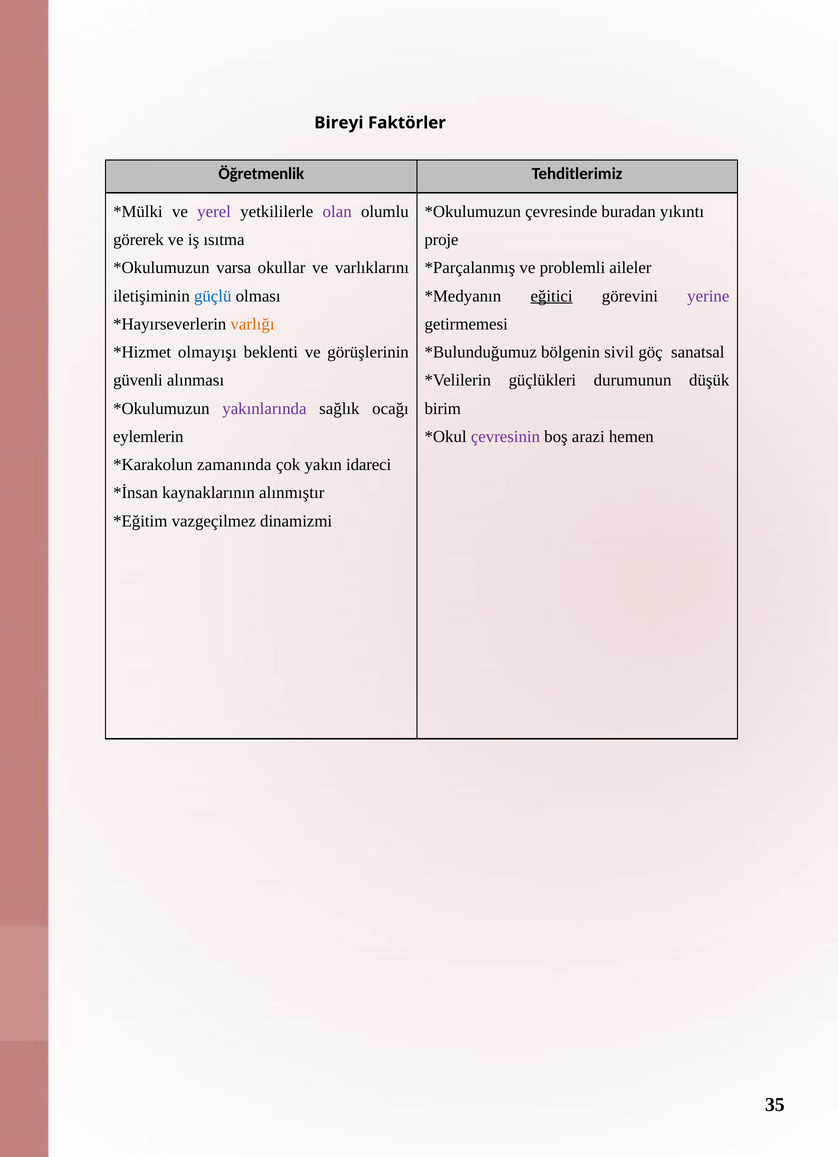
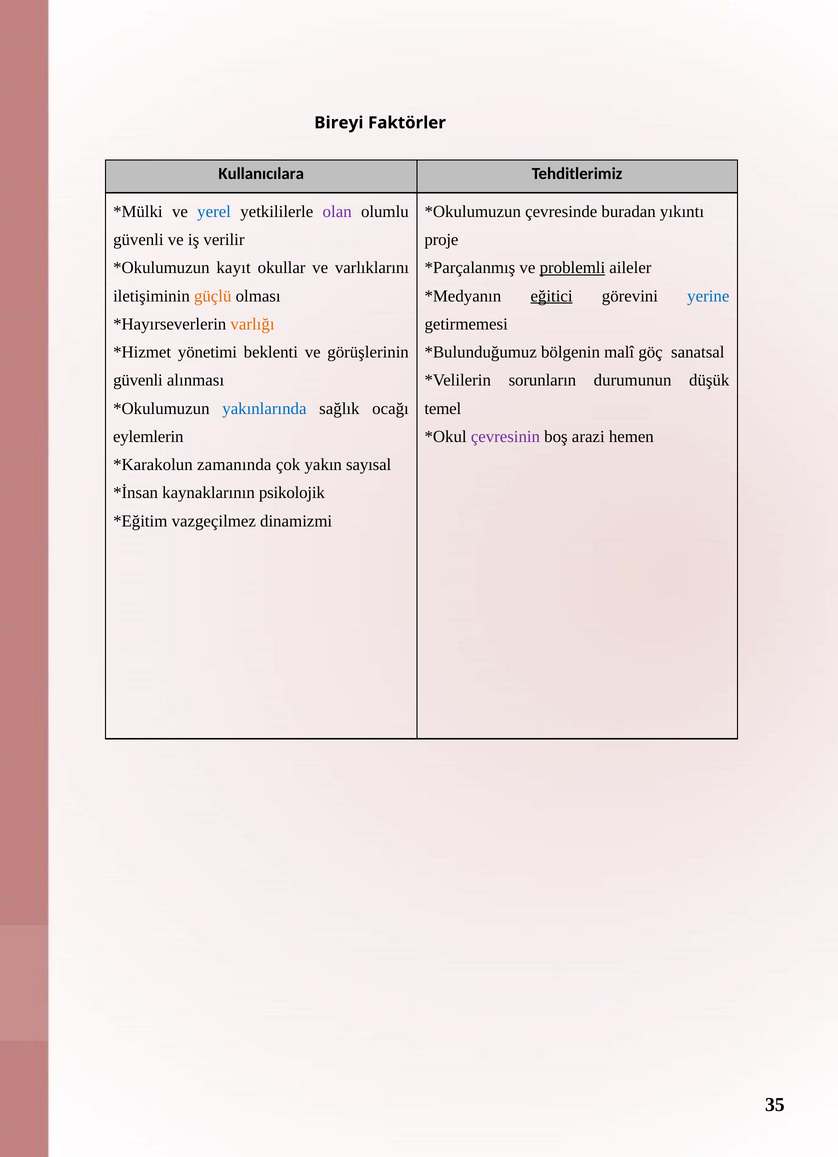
Öğretmenlik: Öğretmenlik -> Kullanıcılara (261, 174)
yerel colour: purple -> blue (214, 212)
görerek: görerek -> güvenli (138, 240)
ısıtma: ısıtma -> verilir (224, 240)
varsa: varsa -> kayıt (234, 268)
problemli underline: none -> present (572, 268)
güçlü colour: blue -> orange (213, 296)
yerine colour: purple -> blue (708, 296)
olmayışı: olmayışı -> yönetimi (207, 352)
sivil: sivil -> malî (619, 352)
güçlükleri: güçlükleri -> sorunların (542, 380)
yakınlarında colour: purple -> blue (264, 408)
birim: birim -> temel (443, 408)
idareci: idareci -> sayısal (369, 465)
alınmıştır: alınmıştır -> psikolojik (292, 493)
